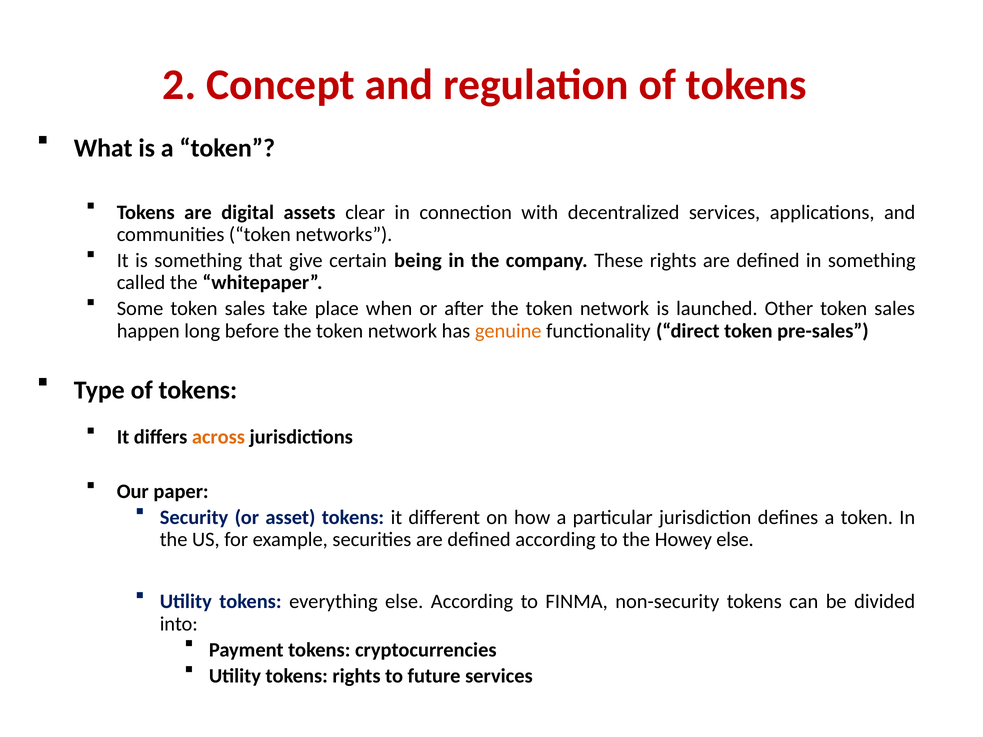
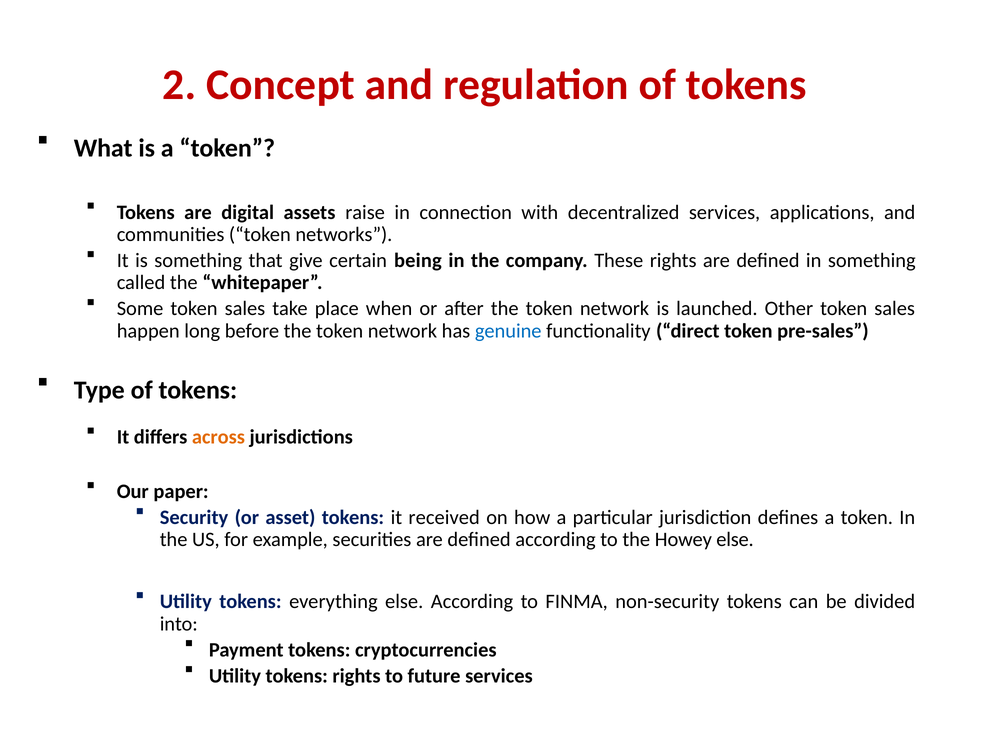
clear: clear -> raise (365, 212)
genuine colour: orange -> blue (508, 331)
different: different -> received (444, 518)
